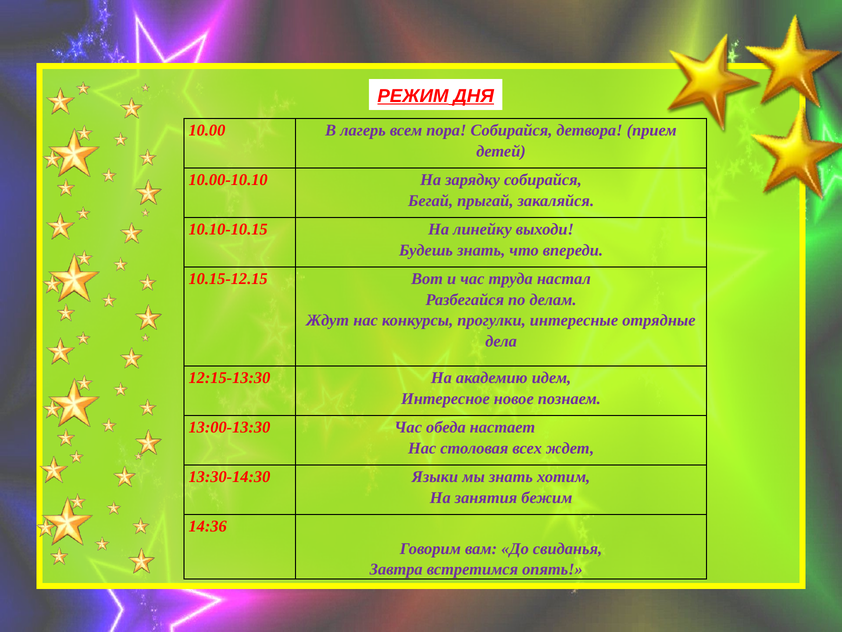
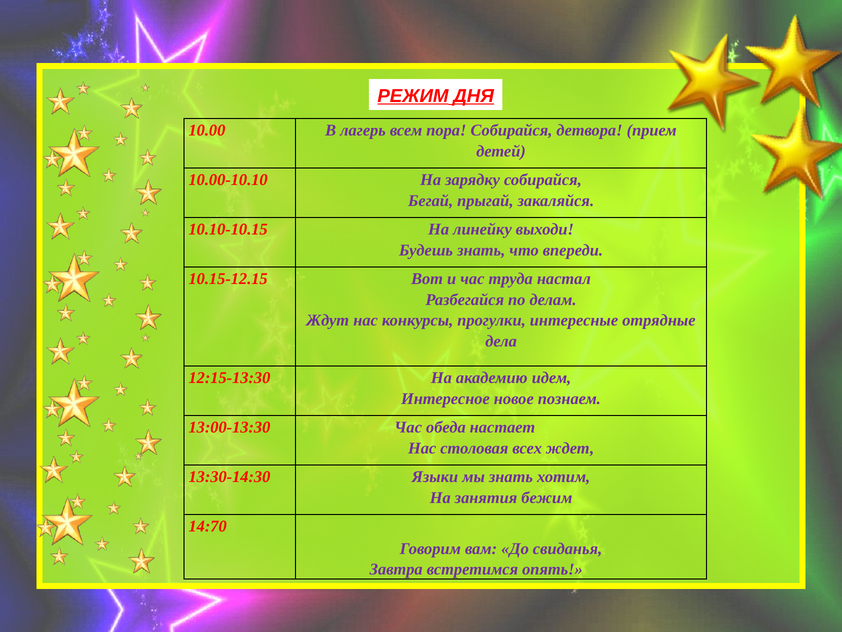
14:36: 14:36 -> 14:70 (208, 526)
